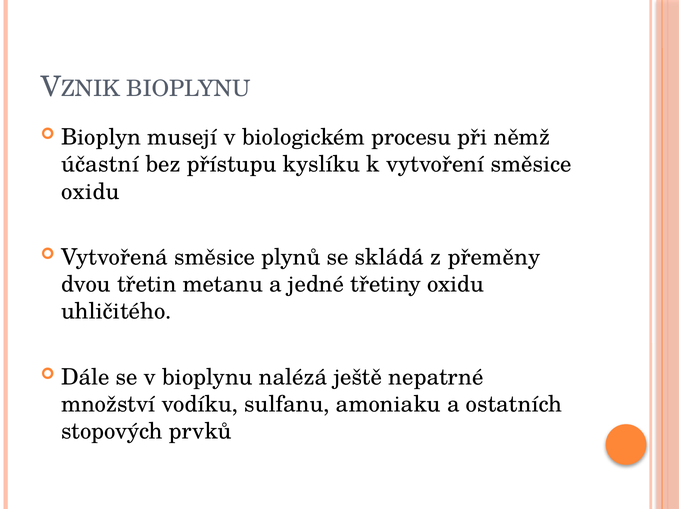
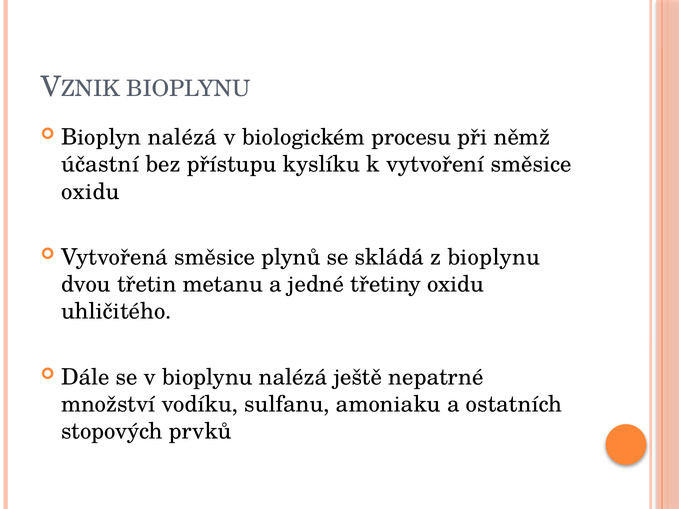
Bioplyn musejí: musejí -> nalézá (182, 137)
z přeměny: přeměny -> bioplynu (494, 257)
